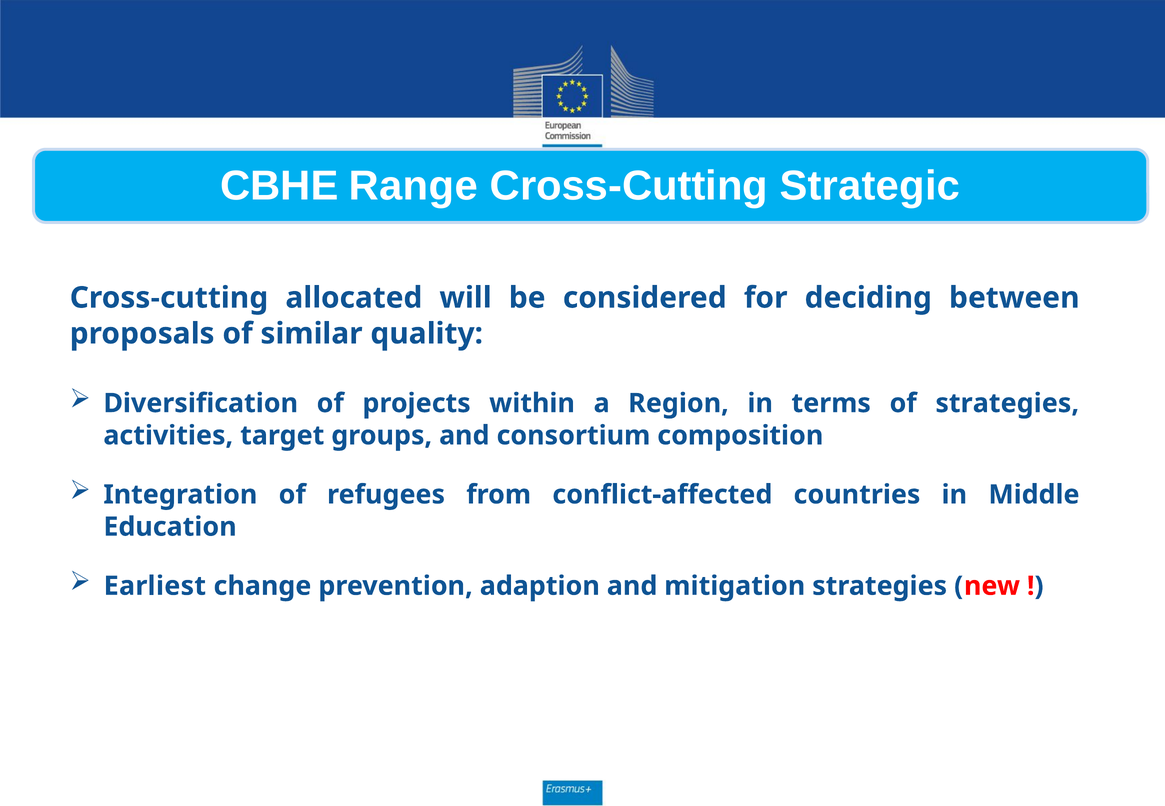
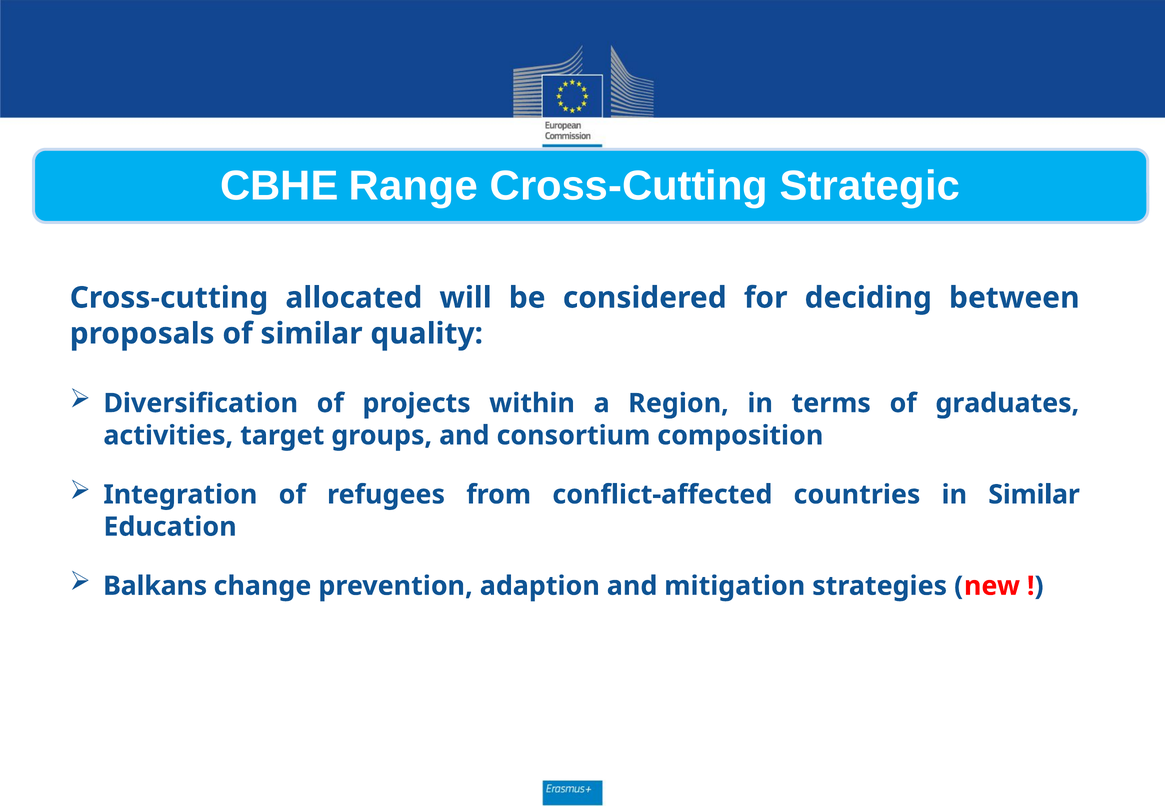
of strategies: strategies -> graduates (1007, 404)
in Middle: Middle -> Similar (1034, 495)
Earliest: Earliest -> Balkans (155, 586)
